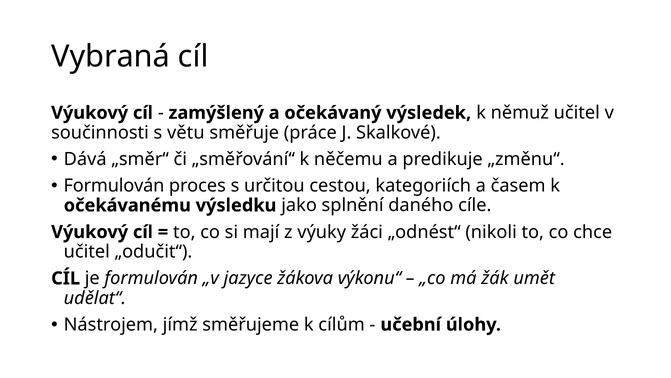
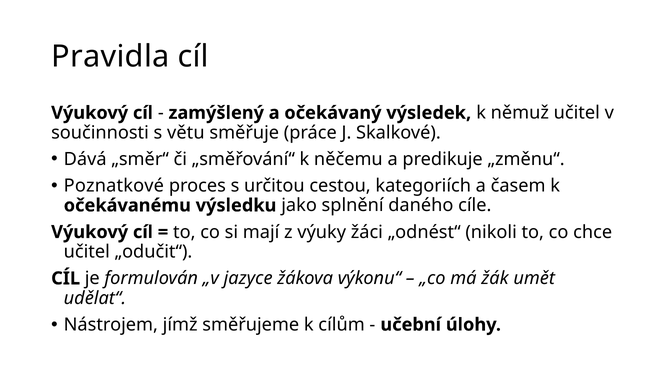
Vybraná: Vybraná -> Pravidla (110, 56)
Formulován: Formulován -> Poznatkové (114, 186)
